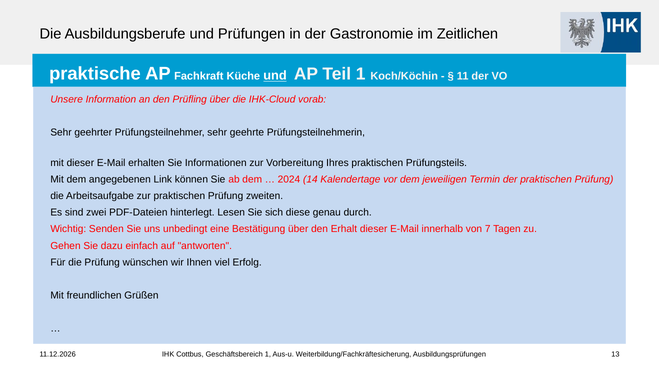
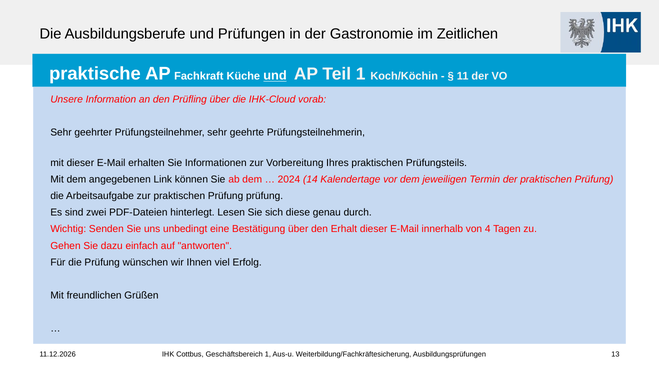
Prüfung zweiten: zweiten -> prüfung (265, 196)
7: 7 -> 4 (488, 229)
